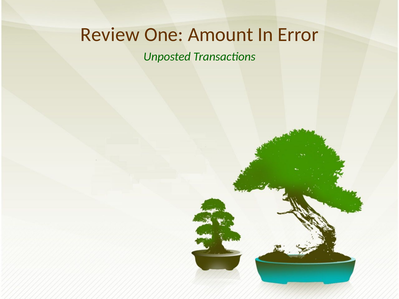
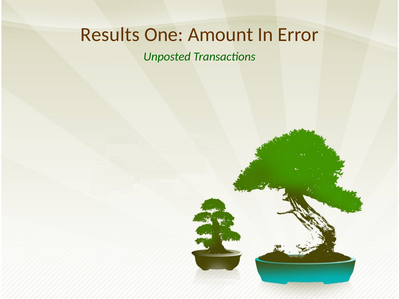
Review: Review -> Results (110, 35)
